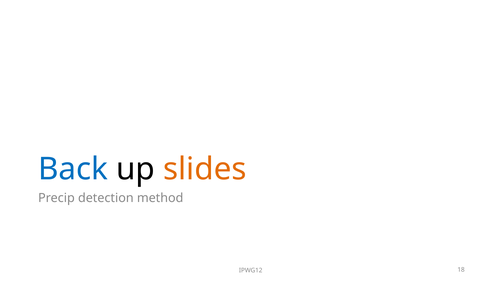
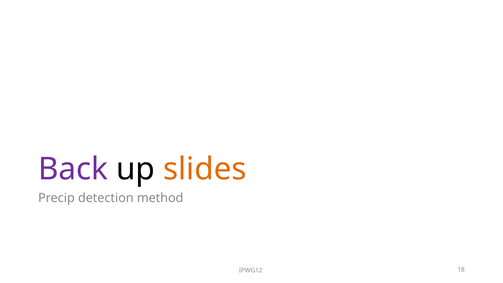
Back colour: blue -> purple (73, 169)
